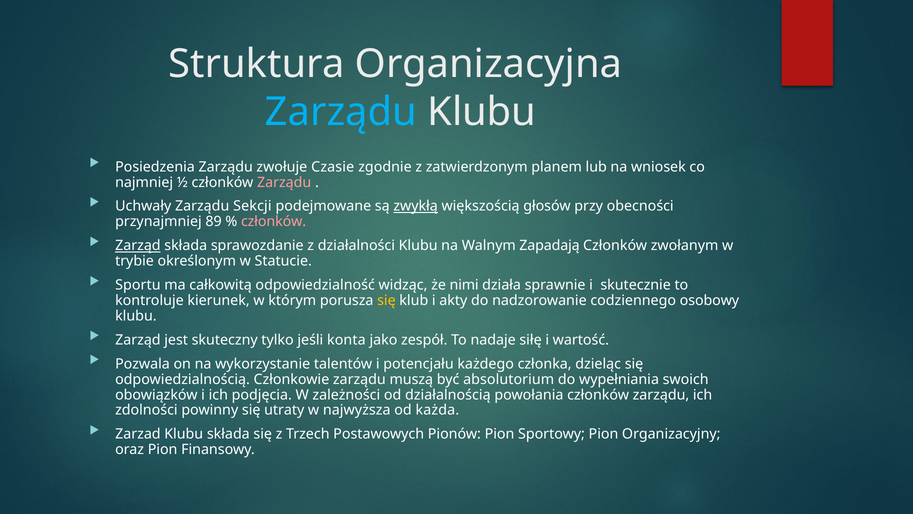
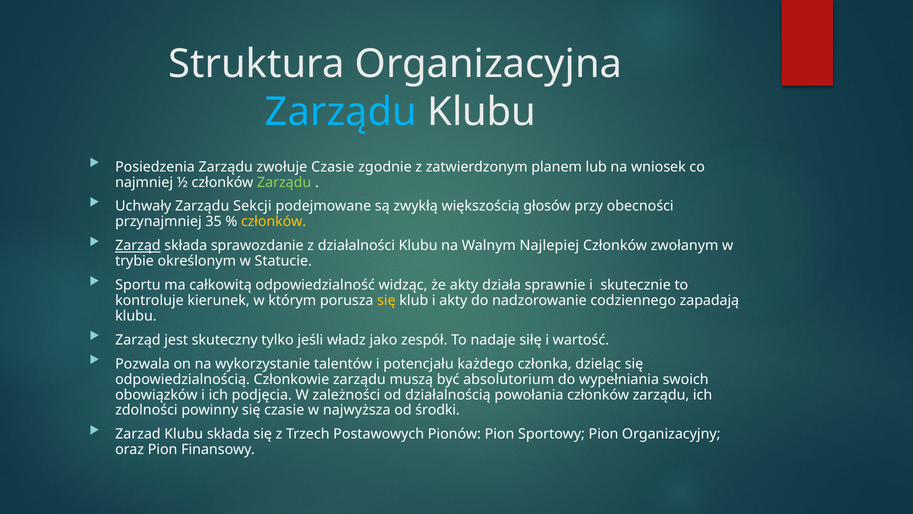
Zarządu colour: pink -> light green (284, 182)
zwykłą underline: present -> none (416, 206)
89: 89 -> 35 (214, 222)
członków colour: pink -> yellow (274, 222)
Zapadają: Zapadają -> Najlepiej (549, 245)
że nimi: nimi -> akty (464, 285)
osobowy: osobowy -> zapadają (709, 300)
konta: konta -> władz (346, 340)
się utraty: utraty -> czasie (284, 410)
każda: każda -> środki (438, 410)
